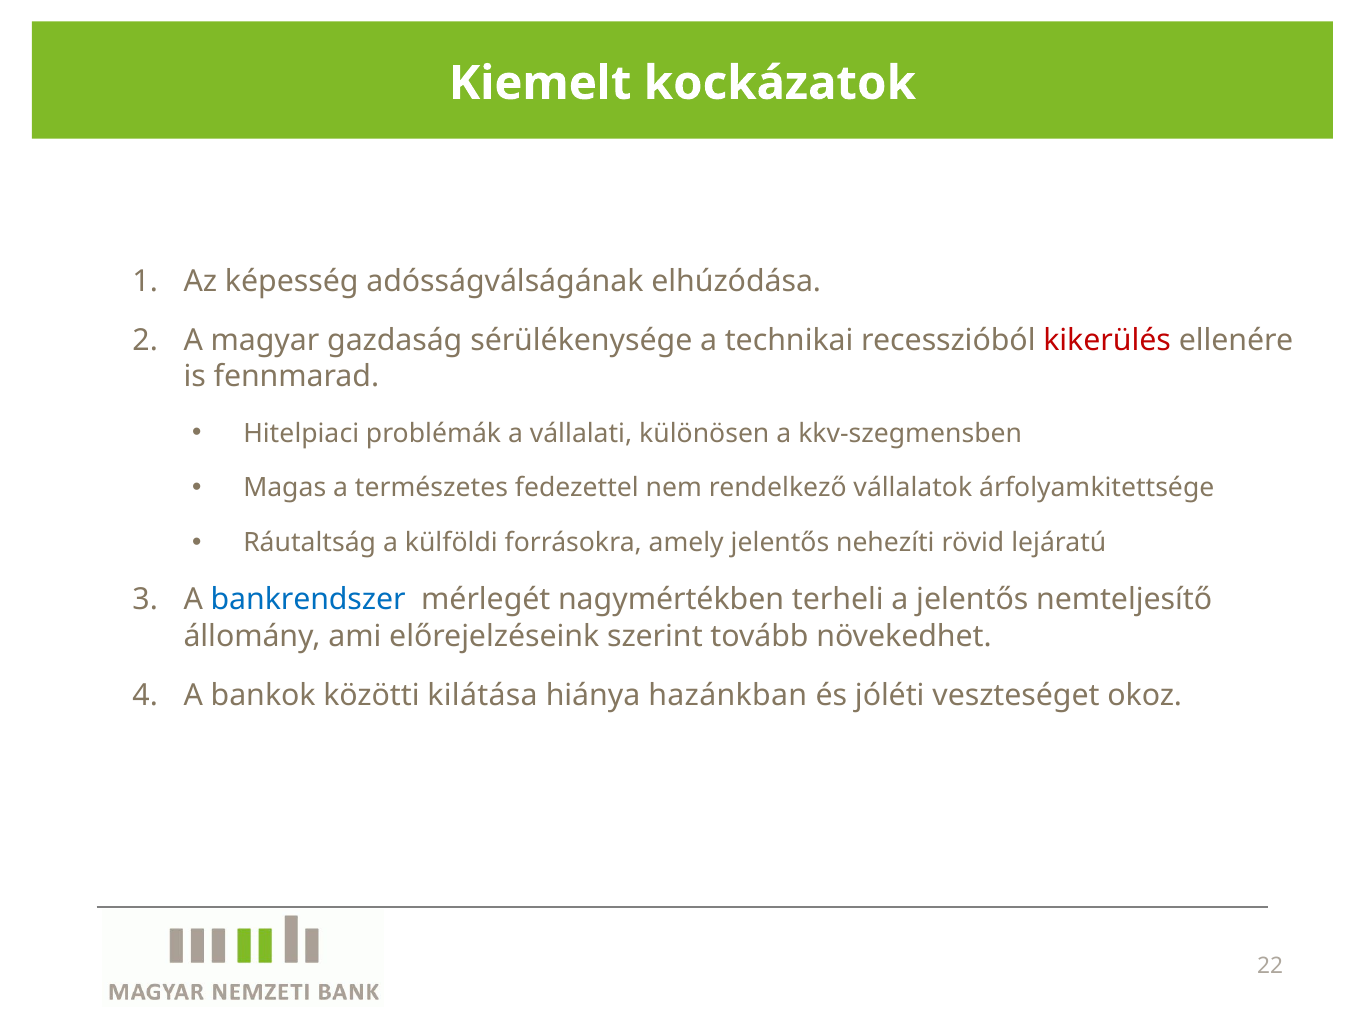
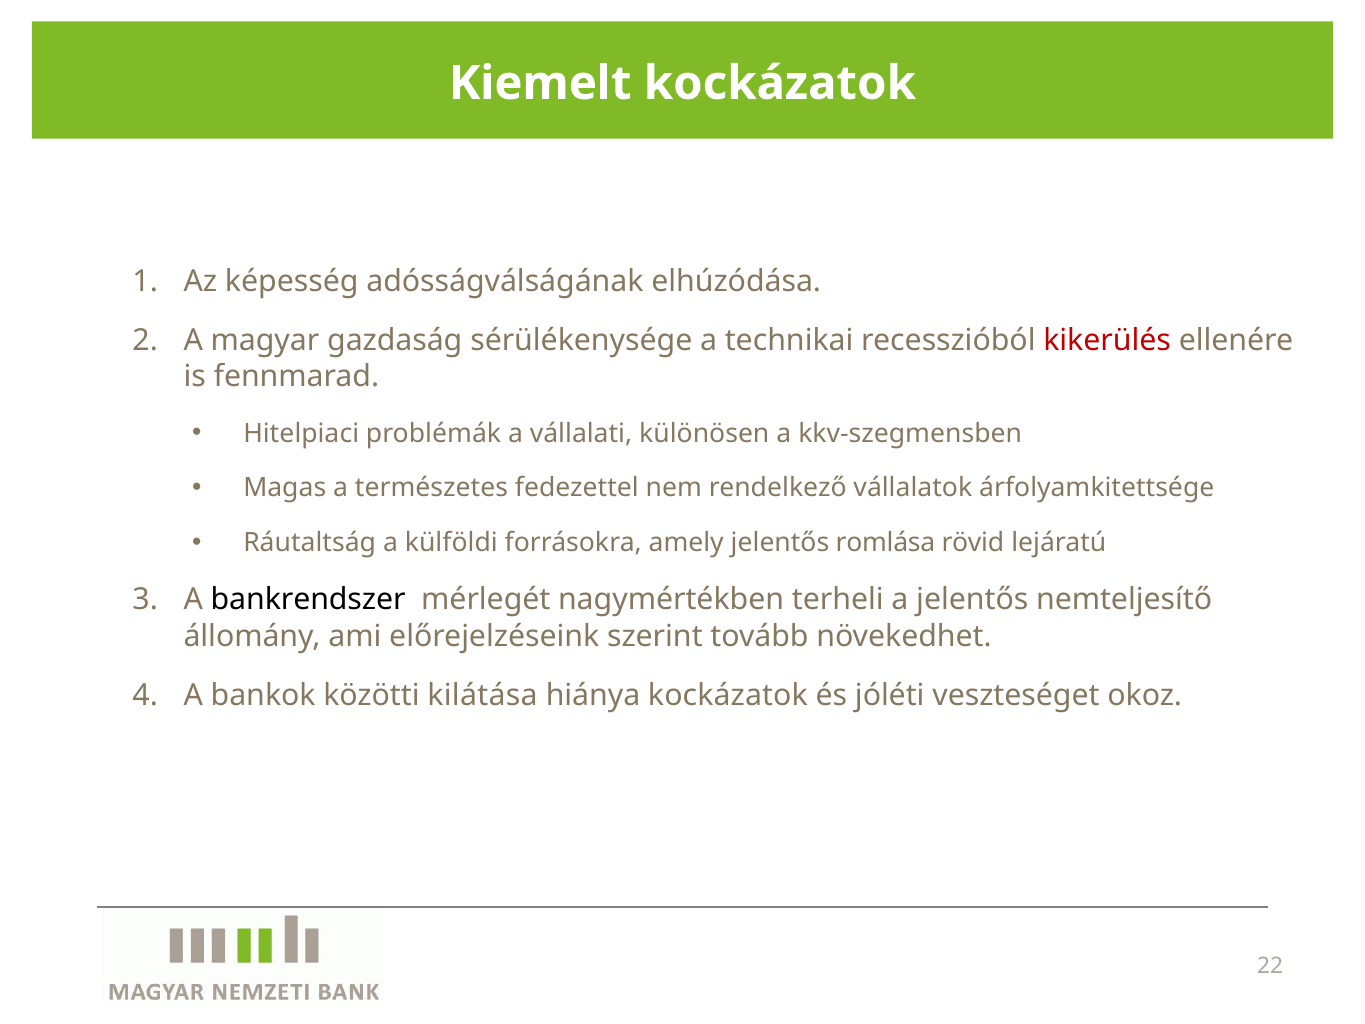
nehezíti: nehezíti -> romlása (885, 543)
bankrendszer colour: blue -> black (308, 600)
hiánya hazánkban: hazánkban -> kockázatok (728, 695)
